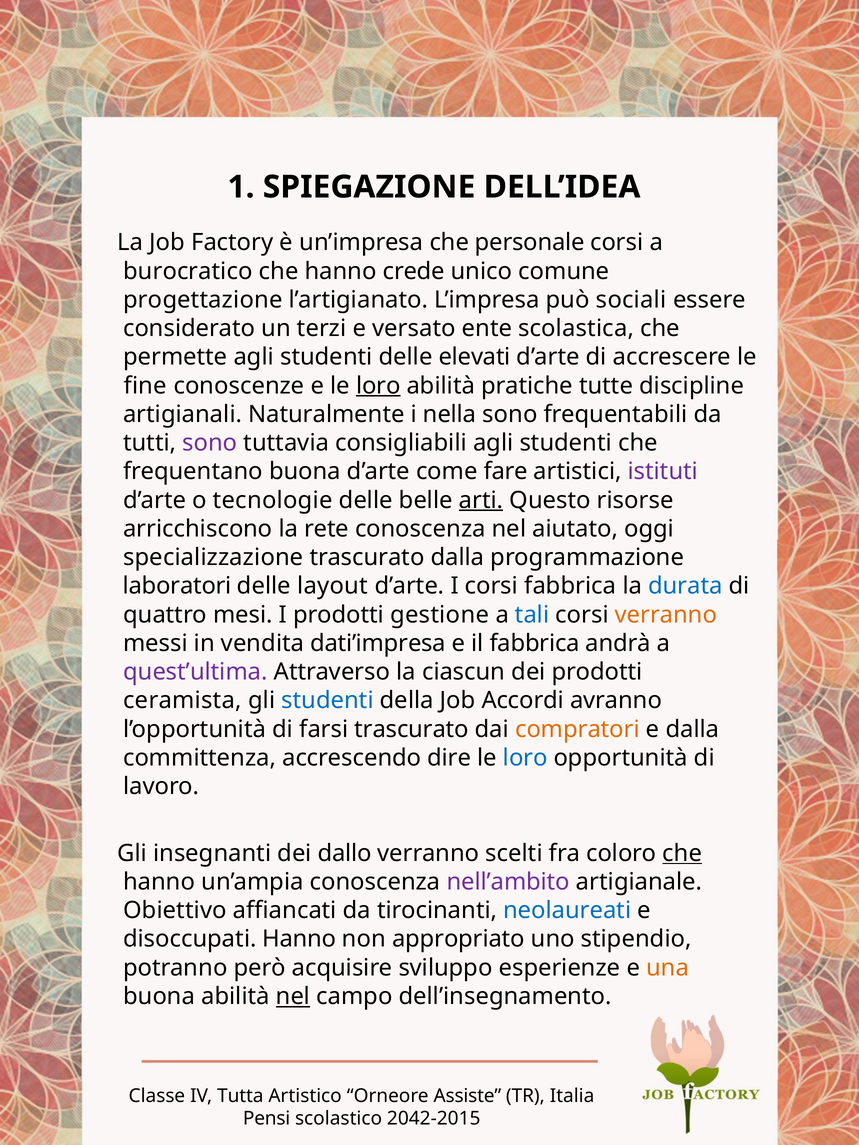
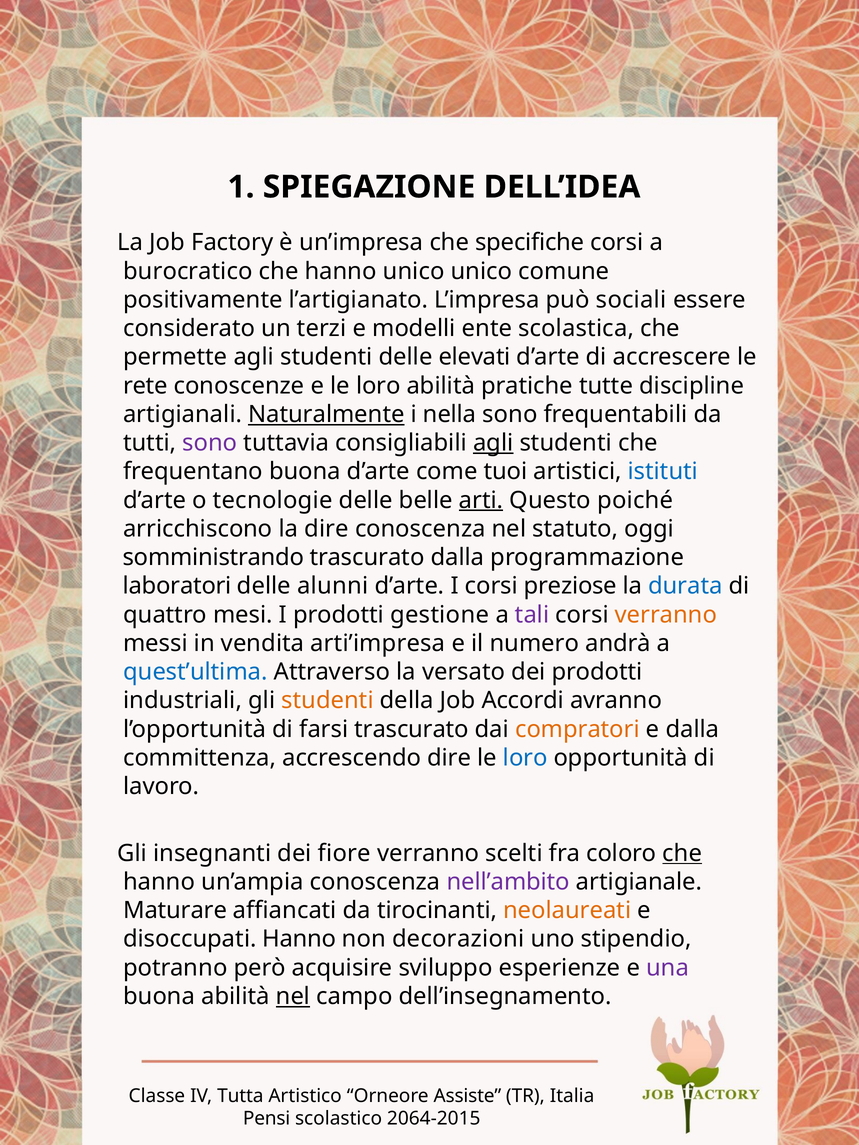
personale: personale -> specifiche (530, 243)
hanno crede: crede -> unico (414, 271)
progettazione: progettazione -> positivamente (203, 300)
versato: versato -> modelli (414, 329)
fine: fine -> rete (145, 386)
loro underline: present -> none (378, 386)
Naturalmente underline: none -> present (326, 414)
agli underline: none -> present (493, 443)
fare: fare -> tuoi (506, 472)
istituti colour: purple -> blue (663, 472)
risorse: risorse -> poiché (635, 500)
la rete: rete -> dire (326, 529)
aiutato: aiutato -> statuto (575, 529)
specializzazione: specializzazione -> somministrando (213, 558)
layout: layout -> alunni (333, 586)
corsi fabbrica: fabbrica -> preziose (570, 586)
tali colour: blue -> purple (532, 615)
dati’impresa: dati’impresa -> arti’impresa (378, 643)
il fabbrica: fabbrica -> numero (534, 643)
quest’ultima colour: purple -> blue (195, 672)
ciascun: ciascun -> versato (464, 672)
ceramista: ceramista -> industriali (183, 701)
studenti colour: blue -> orange (328, 701)
dallo: dallo -> fiore (344, 853)
Obiettivo: Obiettivo -> Maturare (175, 911)
neolaureati colour: blue -> orange (567, 911)
appropriato: appropriato -> decorazioni (458, 939)
una colour: orange -> purple (668, 968)
2042-2015: 2042-2015 -> 2064-2015 (434, 1119)
